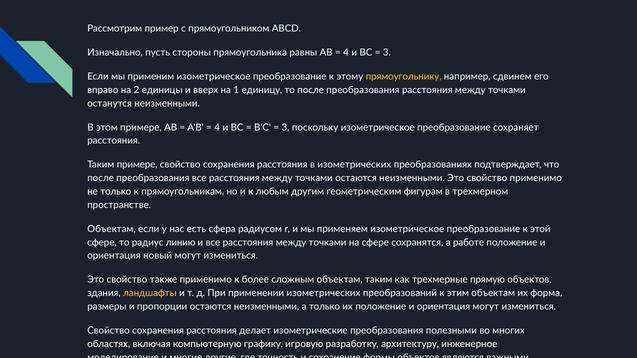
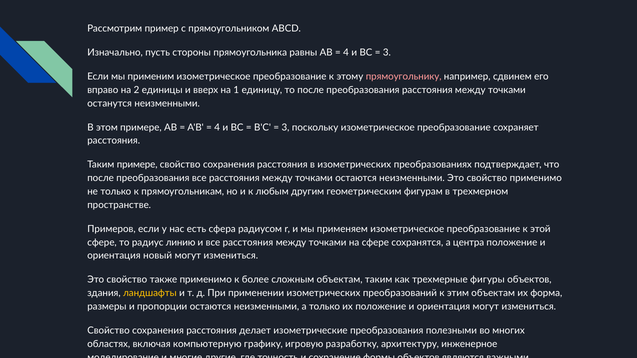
прямоугольнику colour: yellow -> pink (404, 77)
Объектам: Объектам -> Примеров (111, 229)
работе: работе -> центра (469, 243)
прямую: прямую -> фигуры (487, 280)
